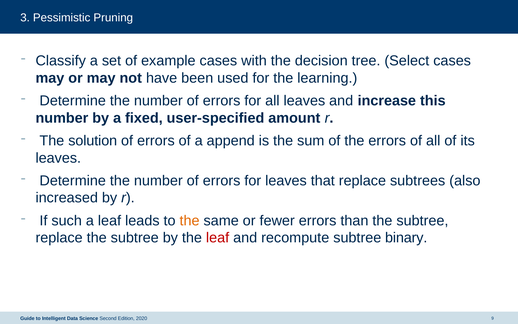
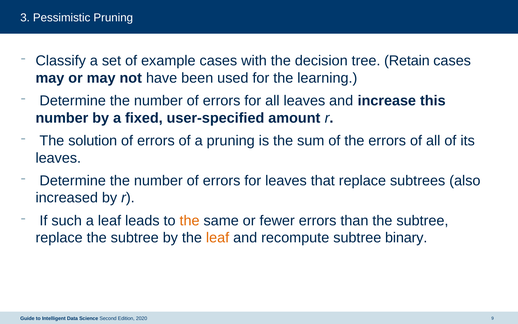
Select: Select -> Retain (407, 61)
a append: append -> pruning (231, 141)
leaf colour: red -> orange (218, 238)
